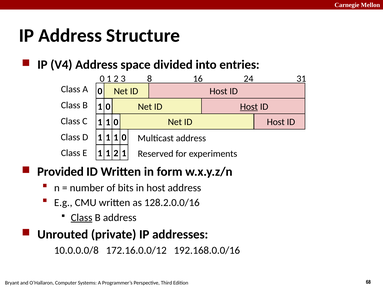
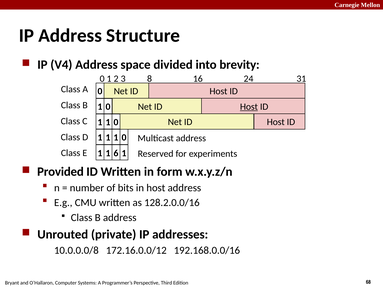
entries: entries -> brevity (240, 65)
2: 2 -> 6 (116, 153)
Class underline: present -> none (82, 218)
